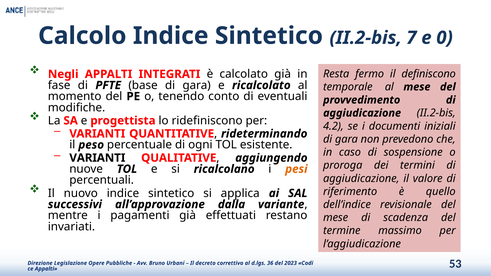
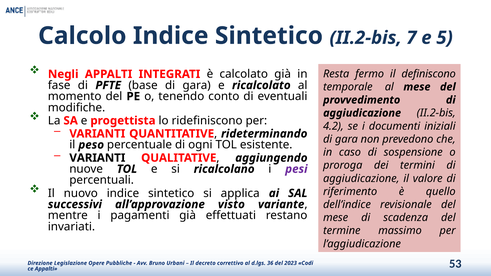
0: 0 -> 5 (445, 38)
pesi colour: orange -> purple (296, 169)
dalla: dalla -> visto (231, 204)
